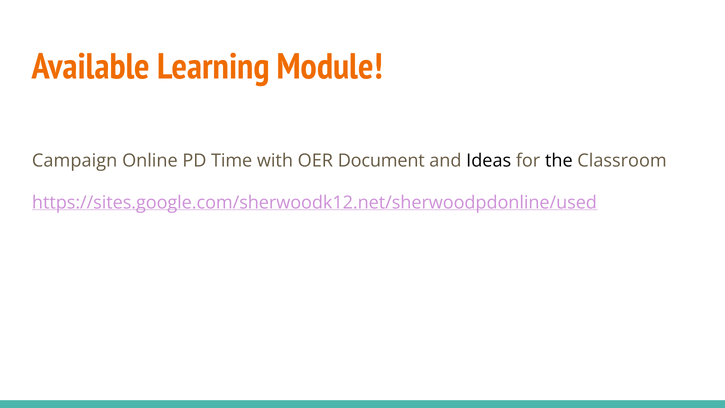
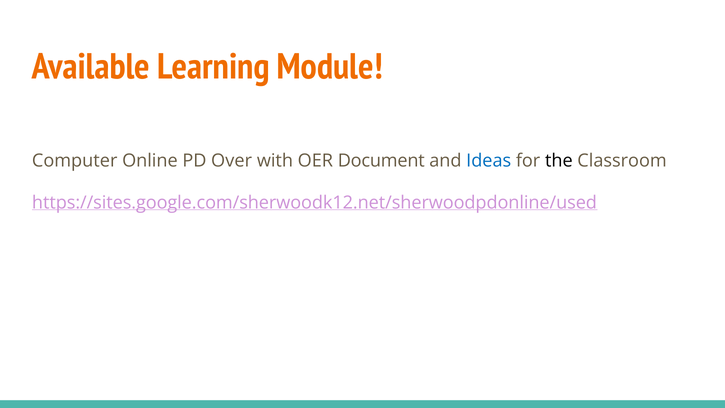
Campaign: Campaign -> Computer (75, 161)
Time: Time -> Over (232, 161)
Ideas colour: black -> blue (489, 161)
